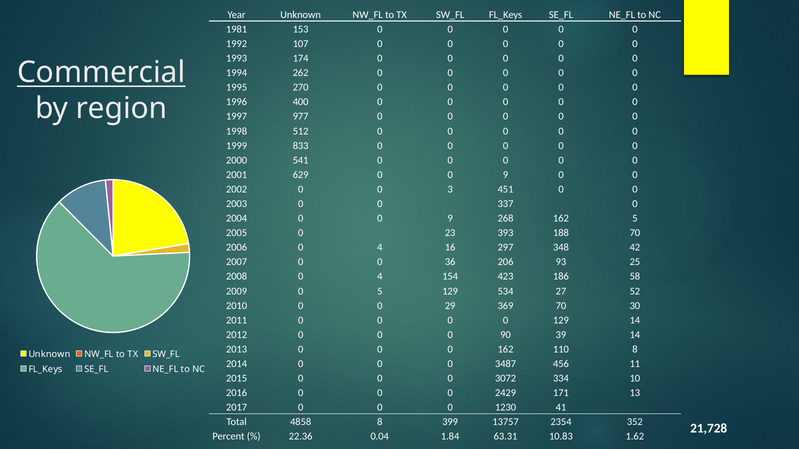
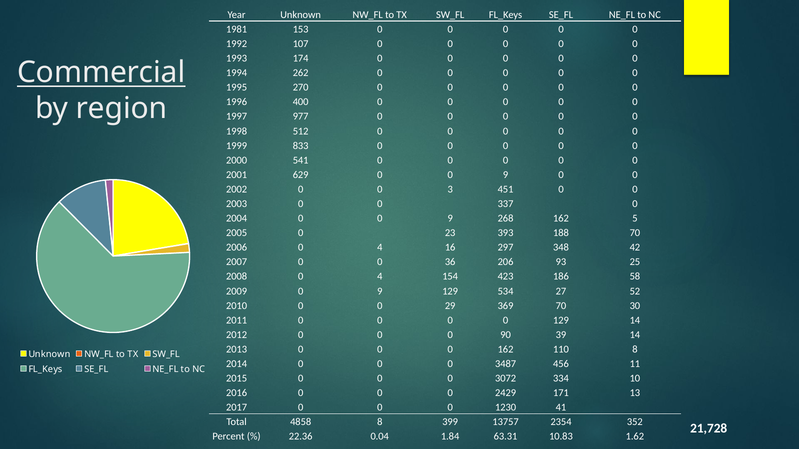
2009 0 5: 5 -> 9 (380, 291)
